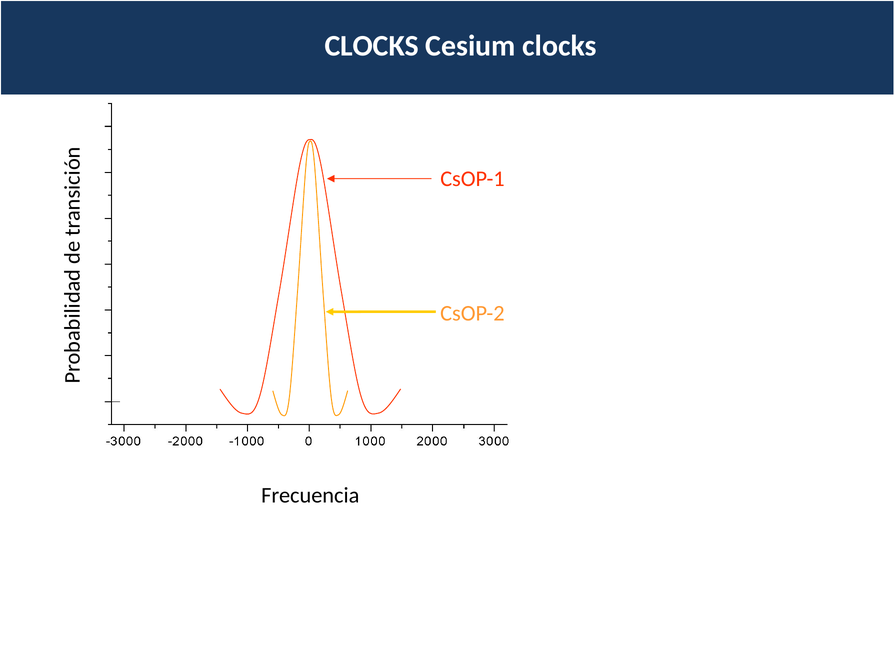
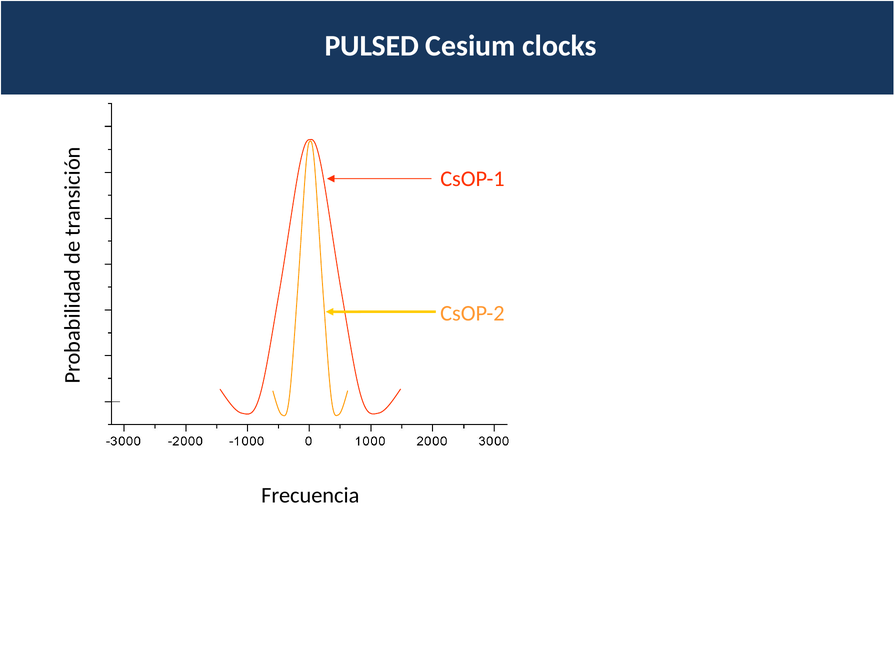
CLOCKS: CLOCKS -> PULSED (372, 46)
